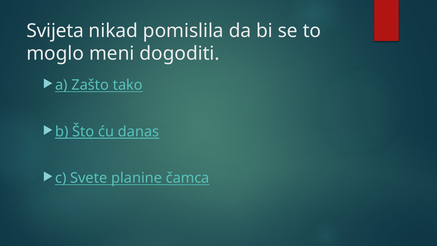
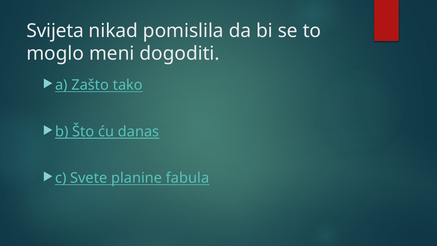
čamca: čamca -> fabula (188, 178)
